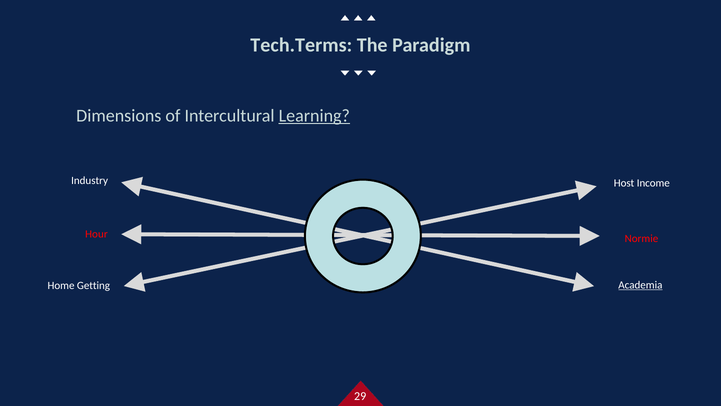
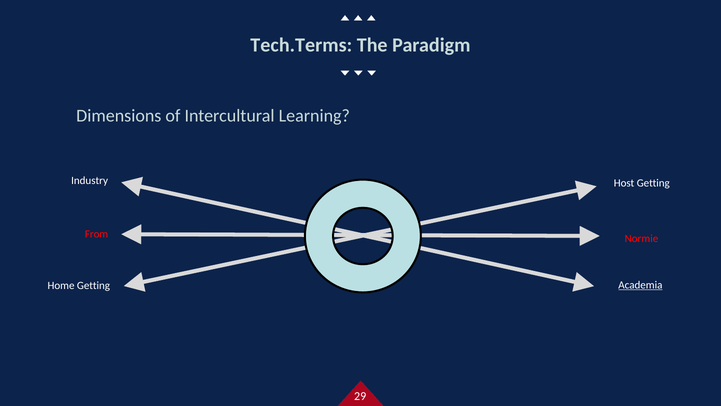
Learning underline: present -> none (314, 116)
Host Income: Income -> Getting (653, 183)
Hour: Hour -> From (97, 234)
